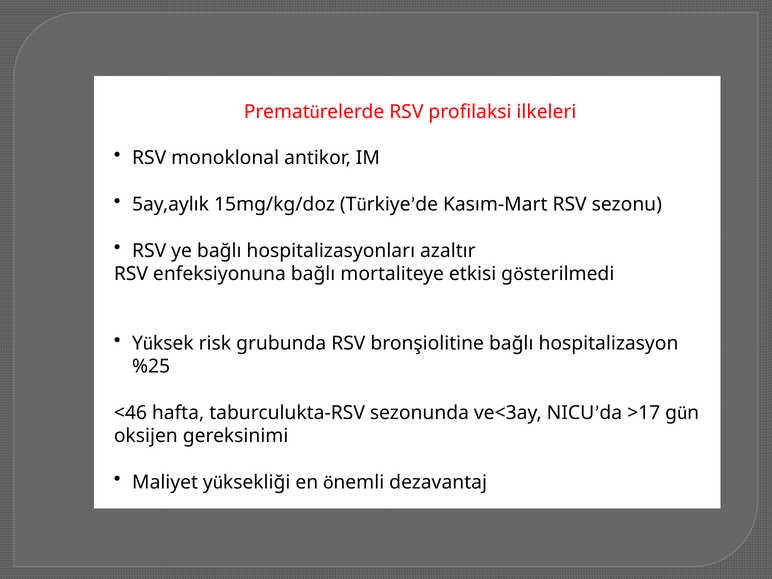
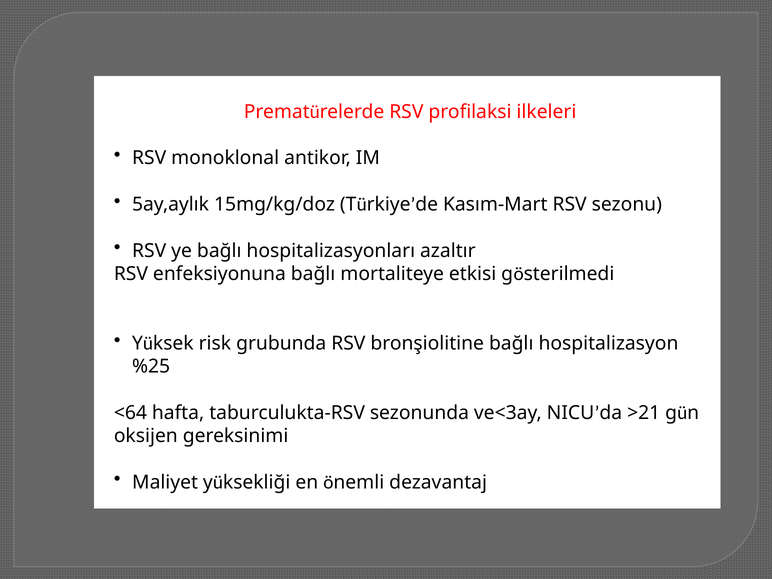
<46: <46 -> <64 (130, 413)
>17: >17 -> >21 (644, 413)
